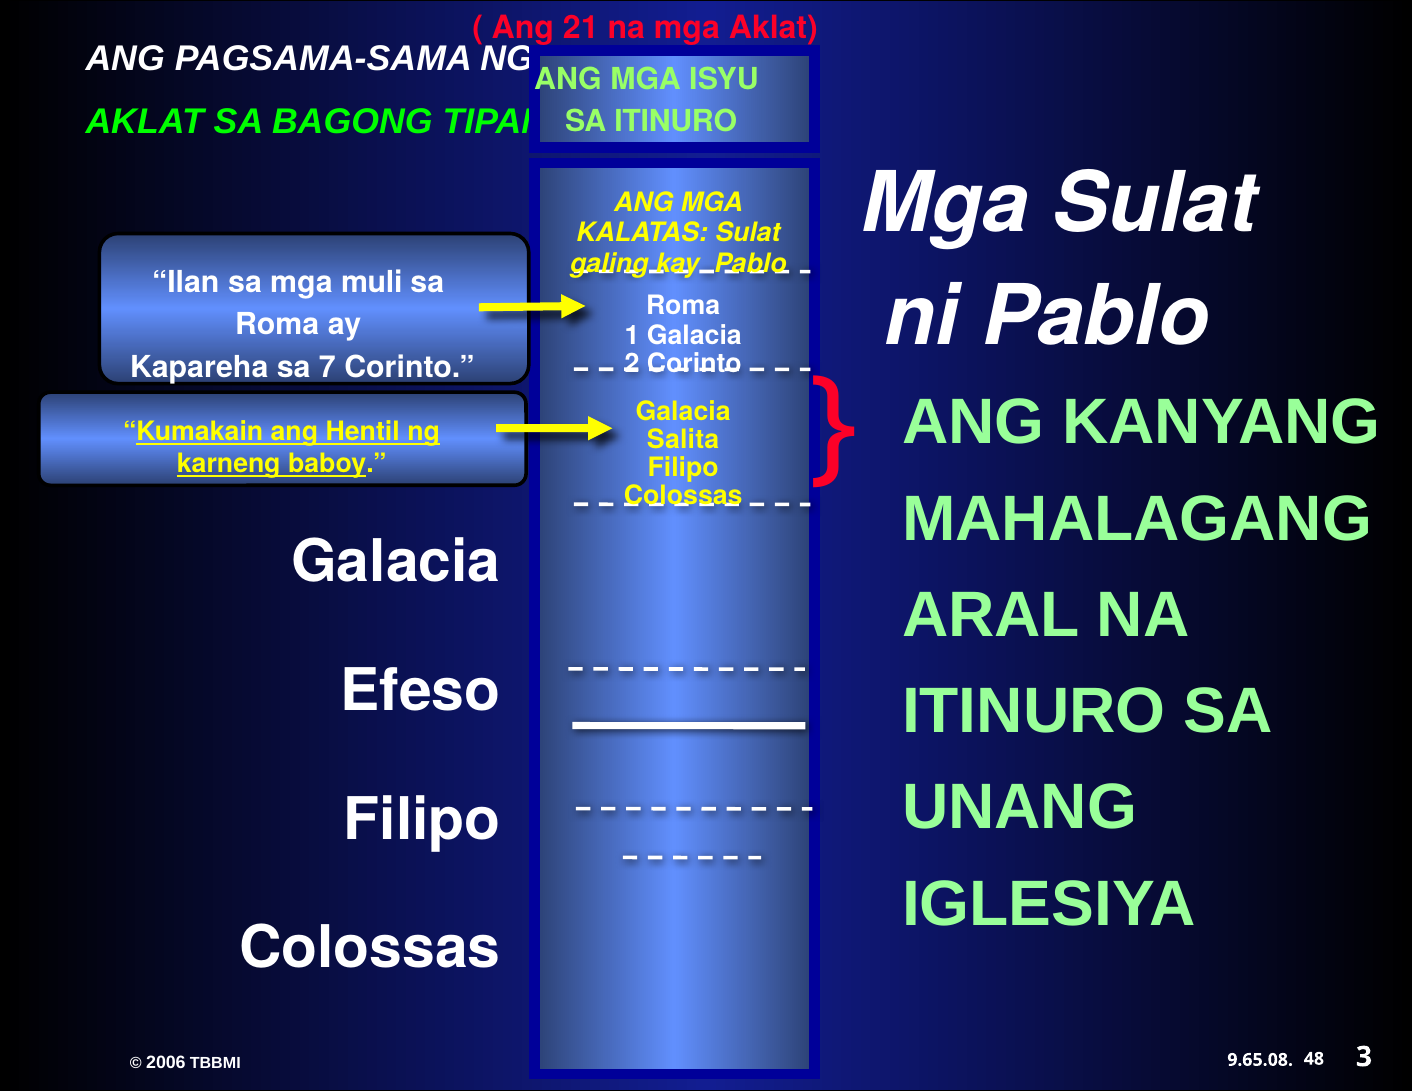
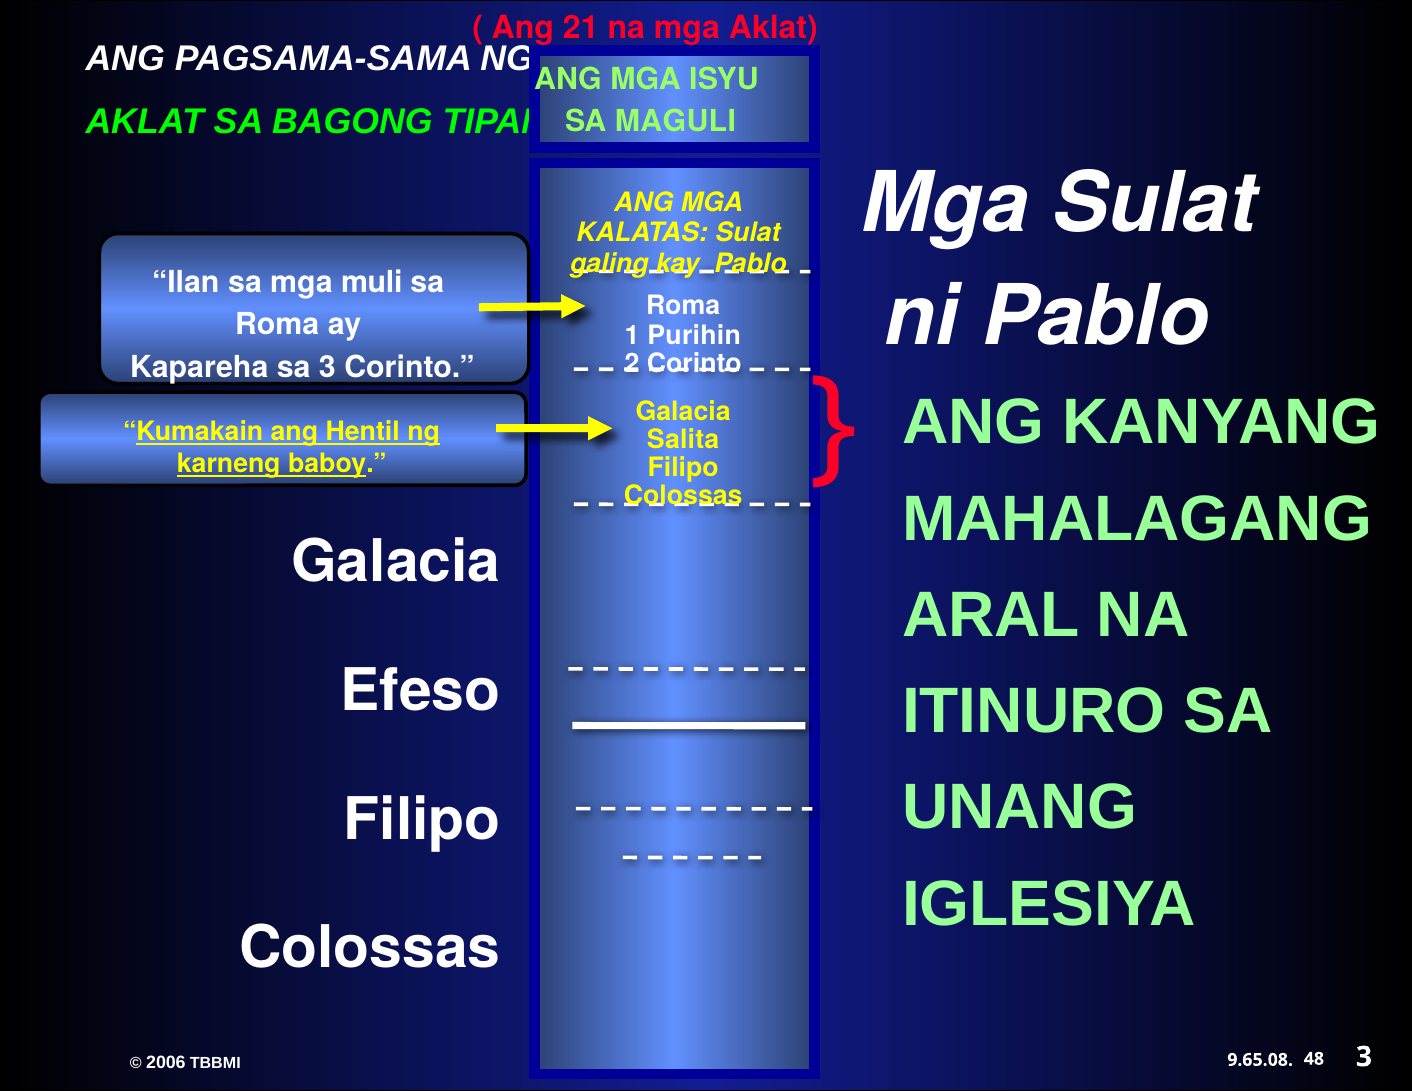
SA ITINURO: ITINURO -> MAGULI (675, 122)
1 Galacia: Galacia -> Purihin (694, 335)
sa 7: 7 -> 3 (327, 368)
